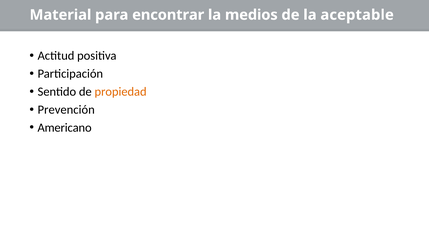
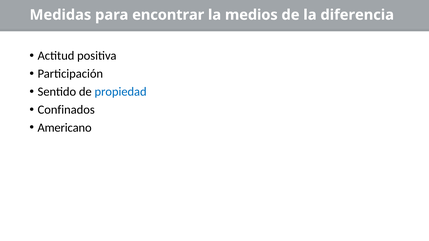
Material: Material -> Medidas (60, 15)
aceptable: aceptable -> diferencia (357, 15)
propiedad colour: orange -> blue (121, 92)
Prevención: Prevención -> Confinados (66, 110)
